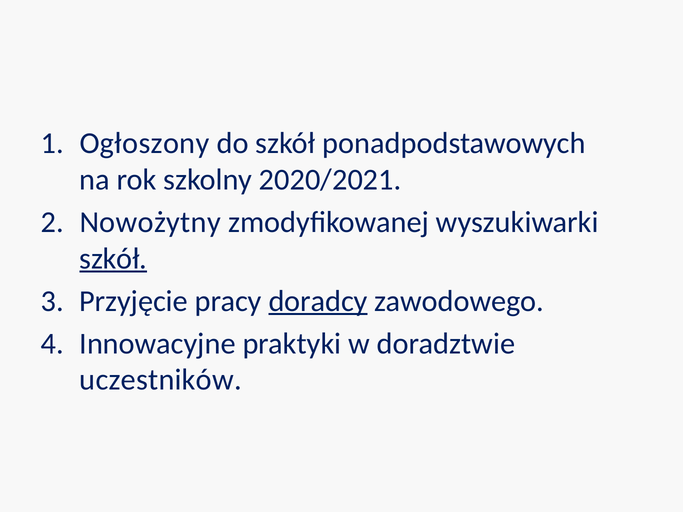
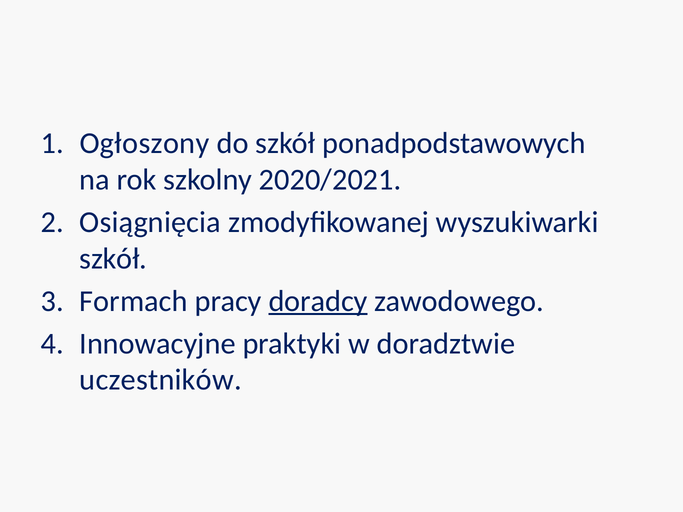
Nowożytny: Nowożytny -> Osiągnięcia (150, 222)
szkół underline: present -> none (113, 259)
Przyjęcie: Przyjęcie -> Formach (134, 301)
